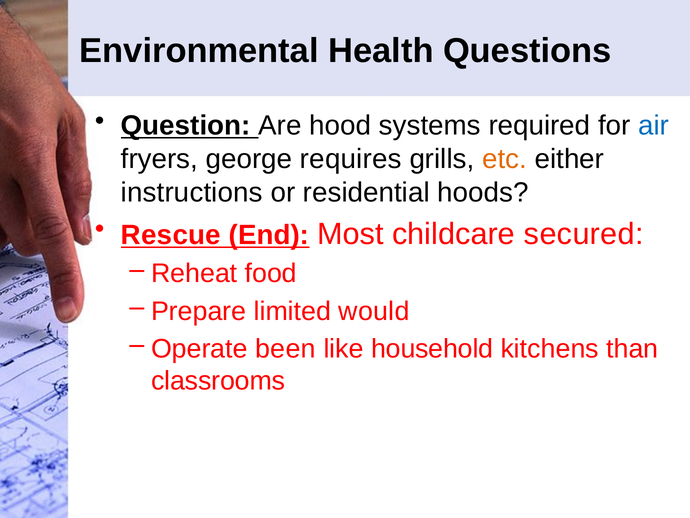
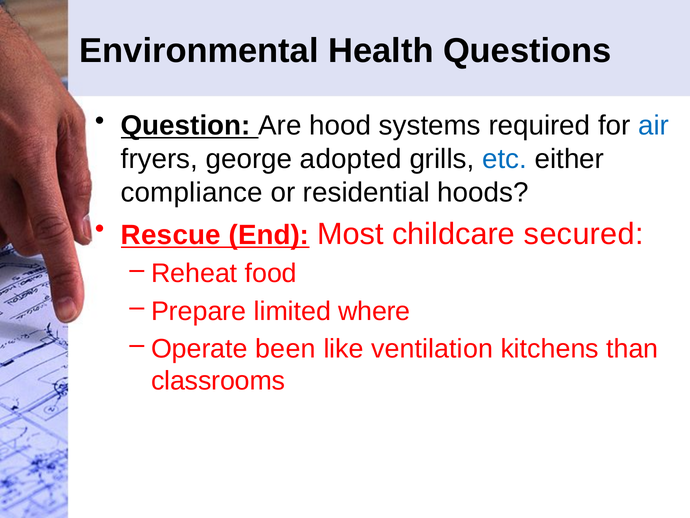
requires: requires -> adopted (351, 159)
etc colour: orange -> blue (505, 159)
instructions: instructions -> compliance (192, 192)
would: would -> where (374, 311)
household: household -> ventilation (432, 349)
